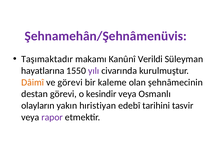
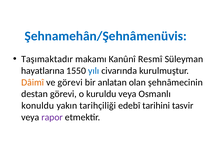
Şehnamehân/Şehnâmenüvis colour: purple -> blue (106, 36)
Verildi: Verildi -> Resmî (150, 59)
yılı colour: purple -> blue (94, 71)
kaleme: kaleme -> anlatan (112, 83)
kesindir: kesindir -> kuruldu (101, 94)
olayların: olayların -> konuldu (38, 106)
hıristiyan: hıristiyan -> tarihçiliği (98, 106)
